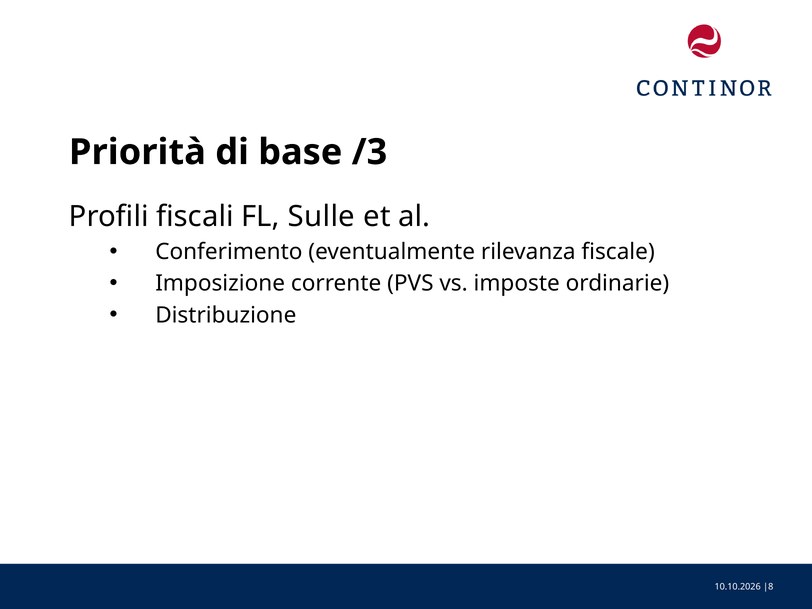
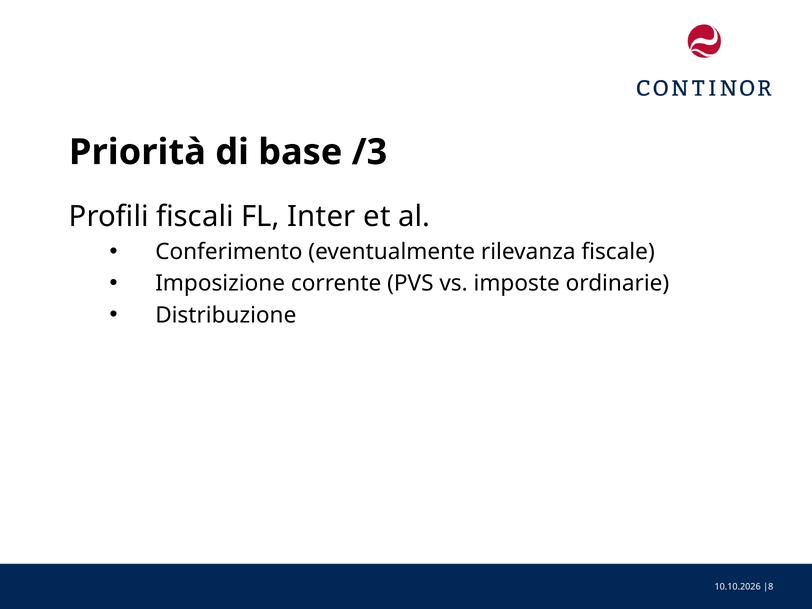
Sulle: Sulle -> Inter (321, 217)
